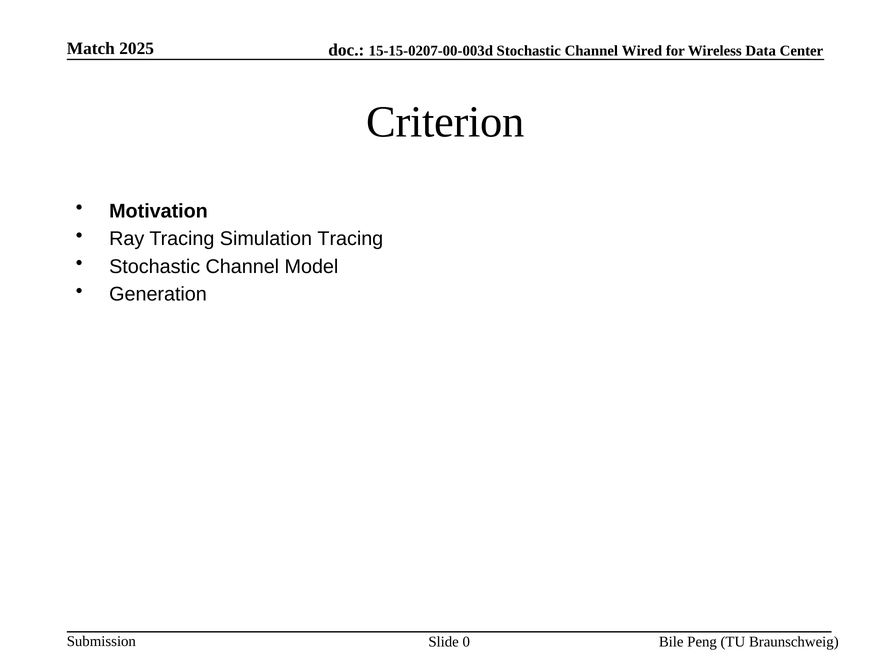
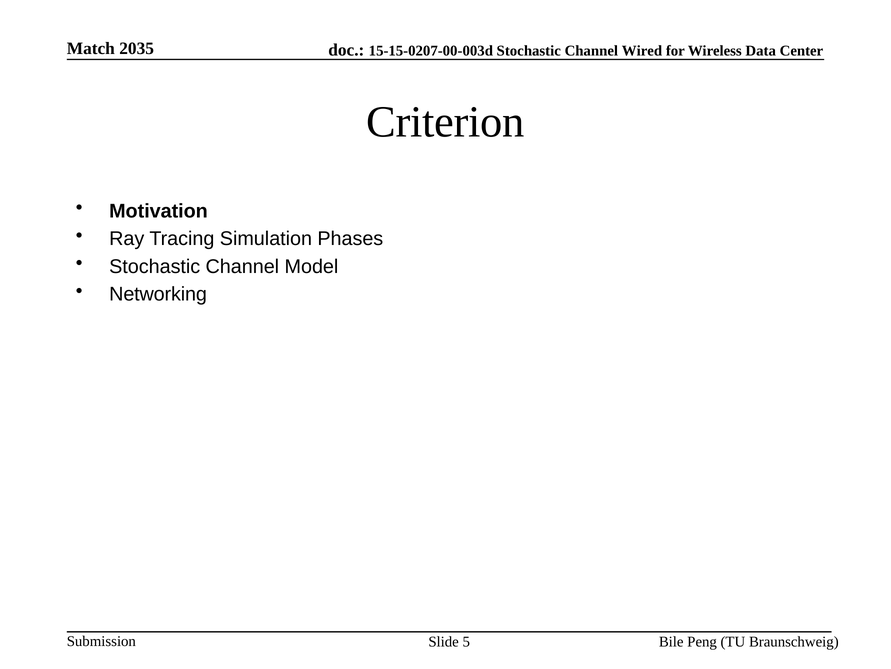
2025: 2025 -> 2035 (137, 49)
Simulation Tracing: Tracing -> Phases (350, 238)
Generation: Generation -> Networking (158, 294)
0: 0 -> 5 (466, 641)
